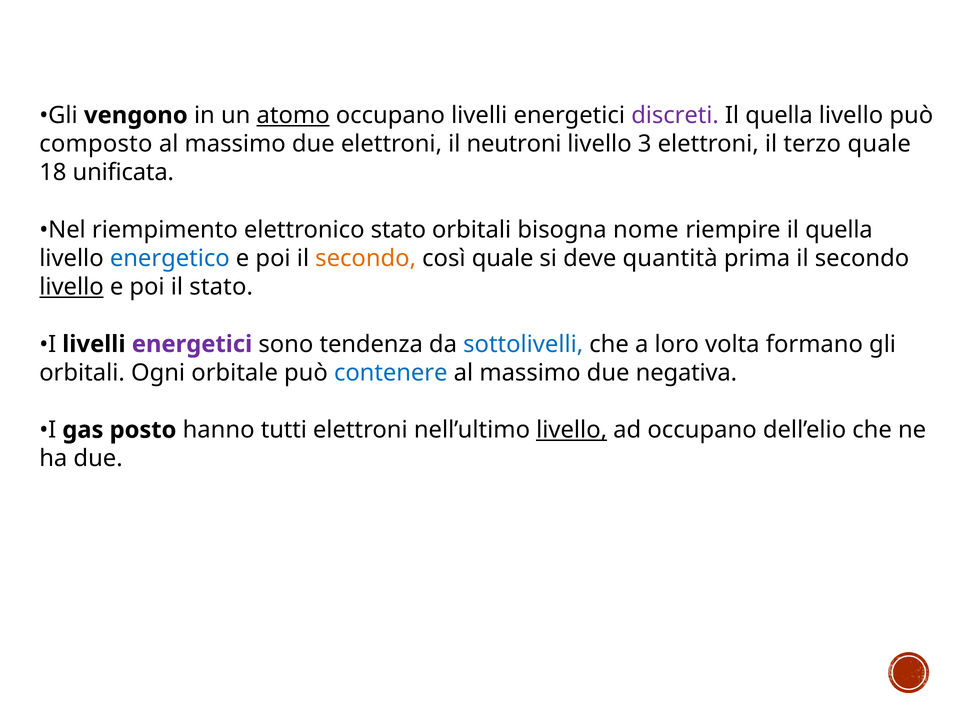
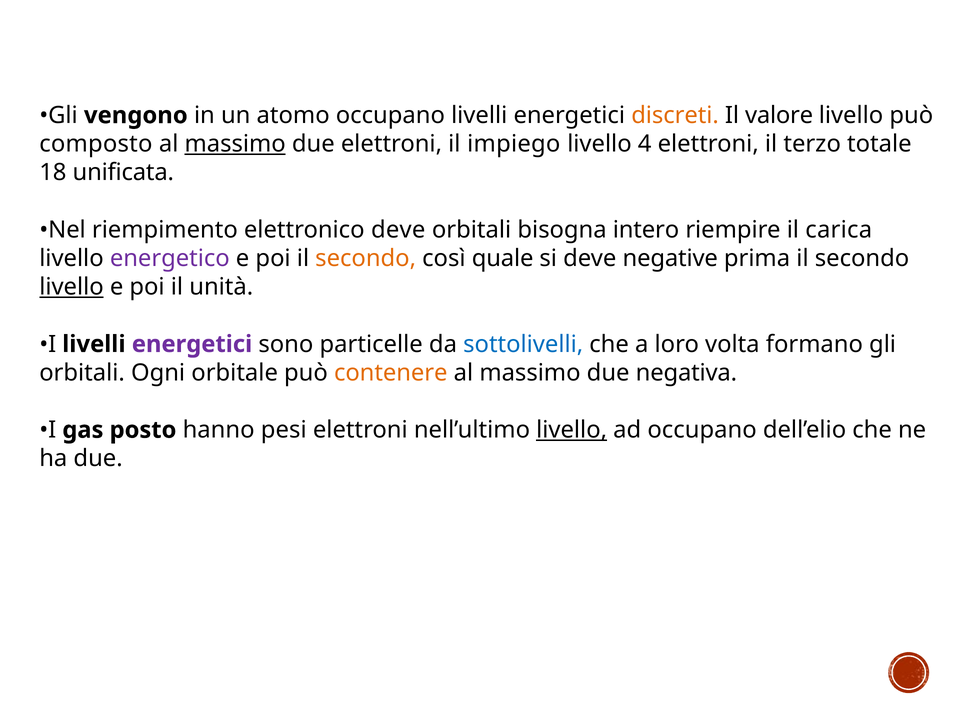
atomo underline: present -> none (293, 115)
discreti colour: purple -> orange (675, 115)
quella: quella -> valore (779, 115)
massimo underline: none -> present (235, 144)
neutroni: neutroni -> impiego (514, 144)
3: 3 -> 4 (645, 144)
terzo quale: quale -> totale (879, 144)
elettronico stato: stato -> deve (398, 230)
nome: nome -> intero (646, 230)
riempire il quella: quella -> carica (839, 230)
energetico colour: blue -> purple (170, 258)
quantità: quantità -> negative (670, 258)
il stato: stato -> unità (221, 287)
tendenza: tendenza -> particelle (371, 344)
contenere colour: blue -> orange (391, 373)
tutti: tutti -> pesi (284, 430)
